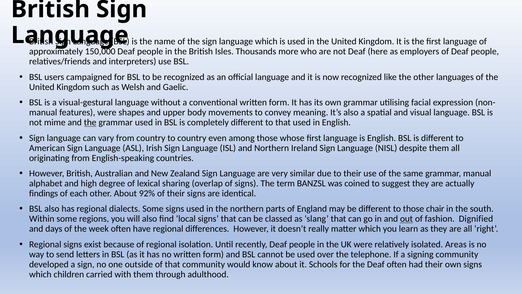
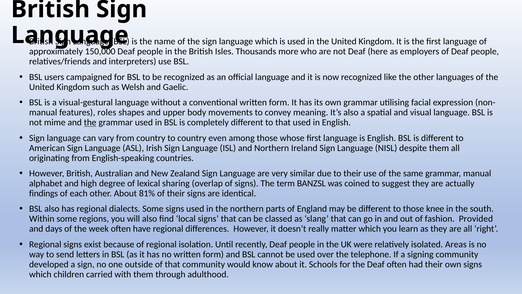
features were: were -> roles (107, 112)
92%: 92% -> 81% (147, 193)
chair: chair -> knee (435, 209)
out underline: present -> none (407, 219)
Dignified: Dignified -> Provided (476, 219)
